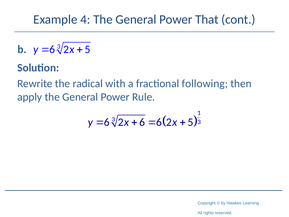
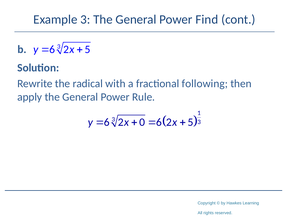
Example 4: 4 -> 3 (85, 19)
That: That -> Find (207, 19)
6: 6 -> 0 (142, 122)
